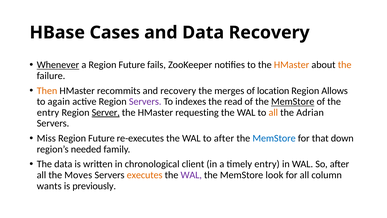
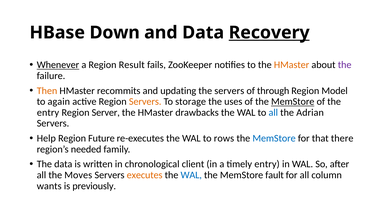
Cases: Cases -> Down (115, 33)
Recovery underline: none -> present (269, 33)
a Region Future: Future -> Result (132, 65)
the colour: orange -> purple (345, 65)
and recovery: recovery -> updating (178, 91)
the merges: merges -> servers (229, 91)
location: location -> through (273, 91)
Allows: Allows -> Model (335, 91)
Servers colour: purple -> orange (145, 101)
indexes: indexes -> storage (191, 101)
read: read -> uses (233, 101)
Server underline: present -> none (106, 112)
requesting: requesting -> drawbacks (197, 112)
all colour: orange -> blue (273, 112)
Miss: Miss -> Help (46, 138)
to after: after -> rows (224, 138)
down: down -> there (342, 138)
WAL colour: purple -> blue (191, 175)
look: look -> fault (275, 175)
